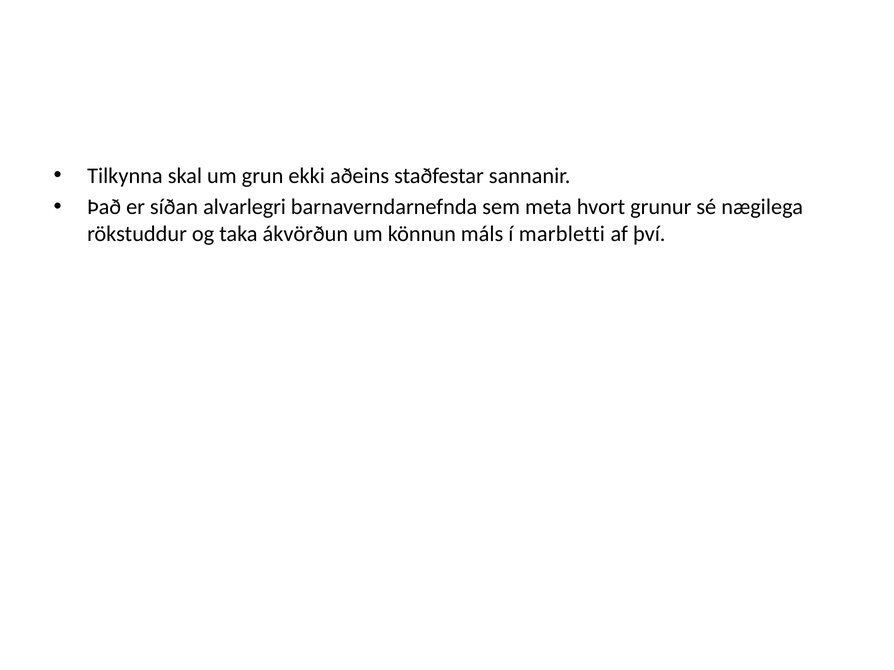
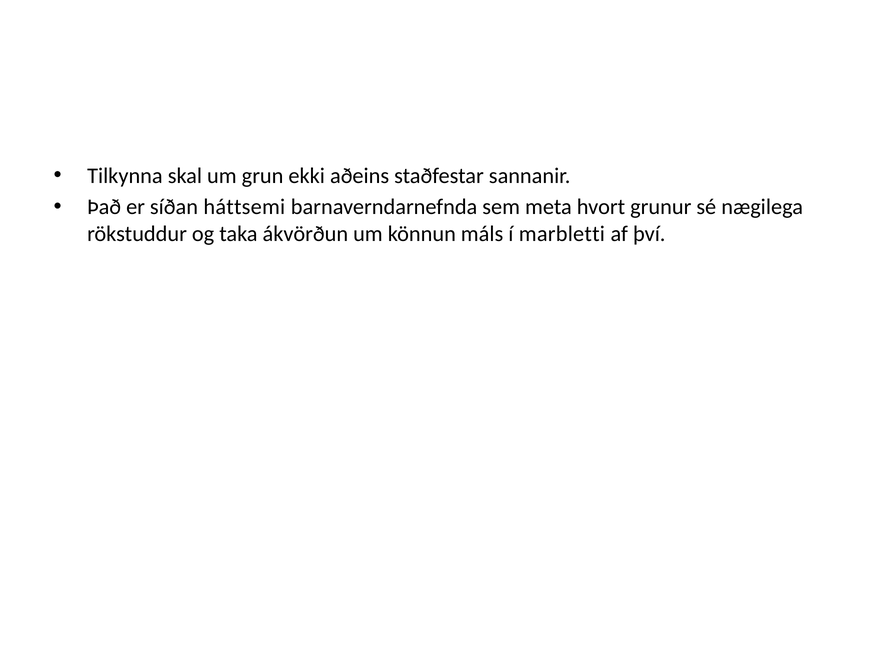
alvarlegri: alvarlegri -> háttsemi (244, 207)
